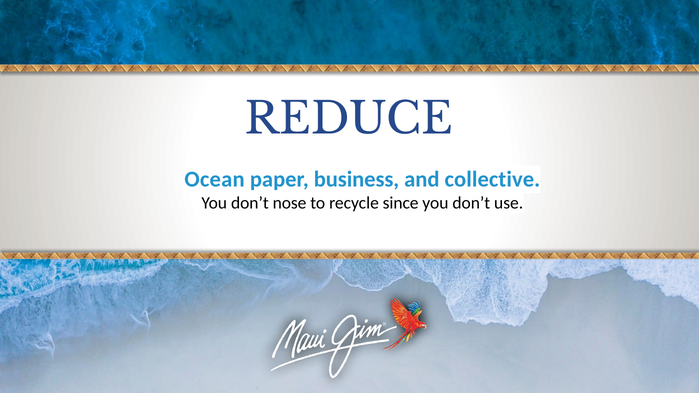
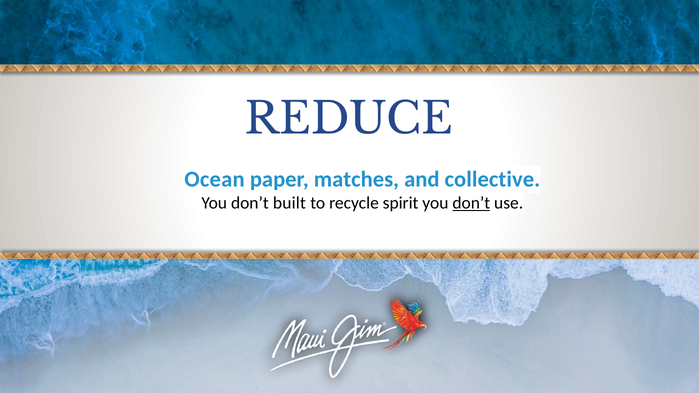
business: business -> matches (356, 180)
nose: nose -> built (289, 203)
since: since -> spirit (401, 203)
don’t underline: none -> present (471, 203)
